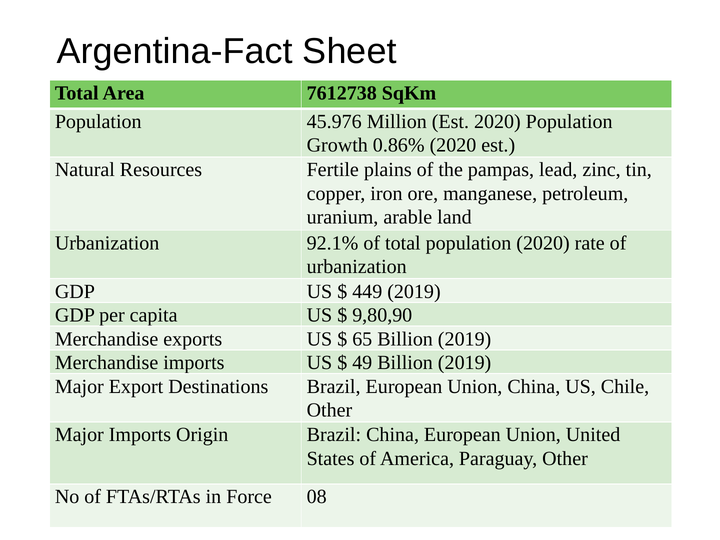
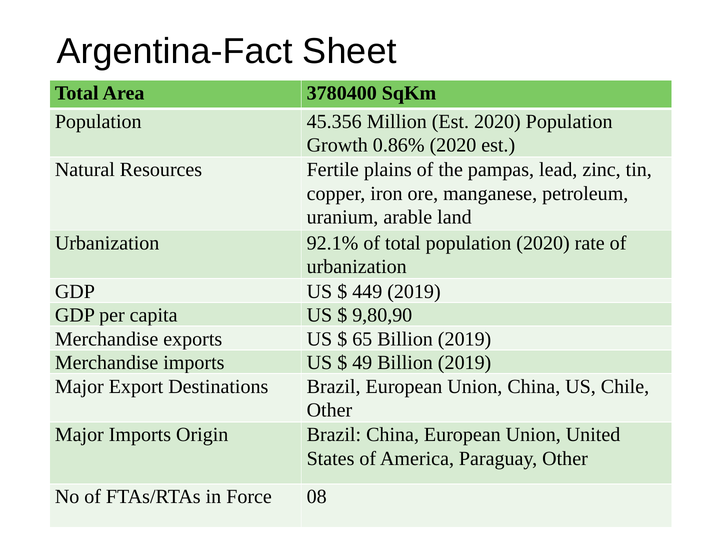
7612738: 7612738 -> 3780400 (342, 93)
45.976: 45.976 -> 45.356 (334, 121)
